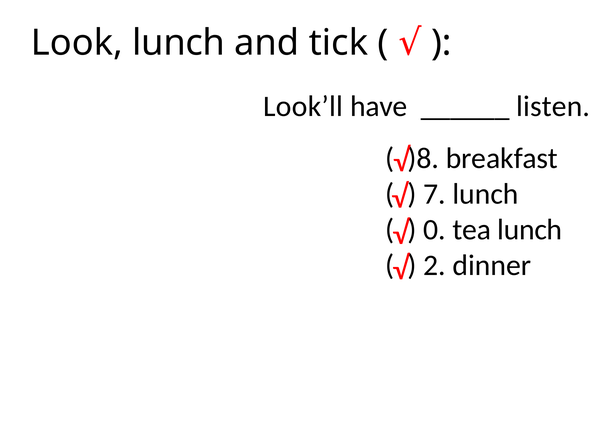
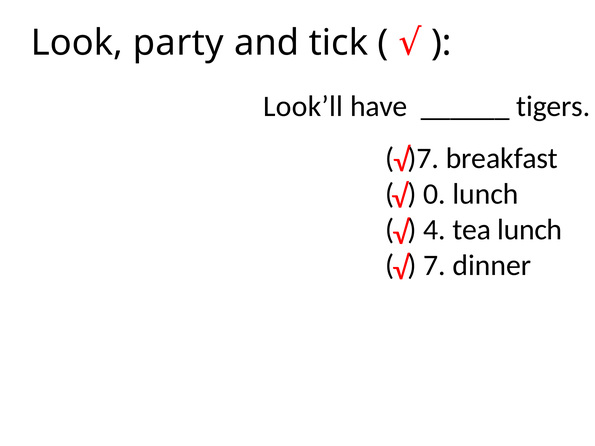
Look lunch: lunch -> party (178, 43)
listen: listen -> tigers (553, 106)
)8: )8 -> )7 (423, 159)
7: 7 -> 0 (434, 194)
0: 0 -> 4 (434, 230)
2: 2 -> 7 (434, 266)
